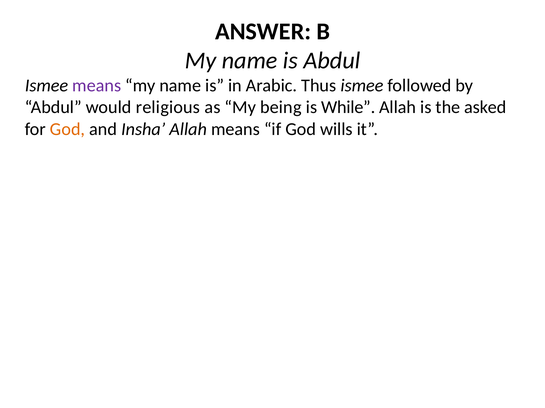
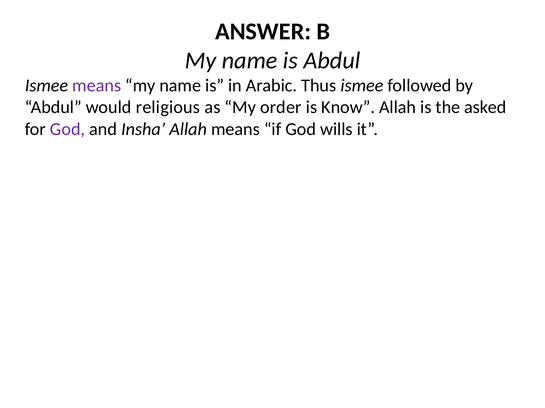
being: being -> order (281, 107)
While: While -> Know (348, 107)
God colour: orange -> purple (68, 129)
